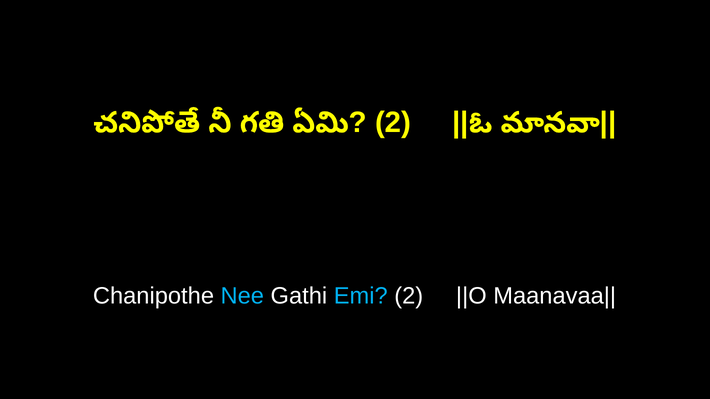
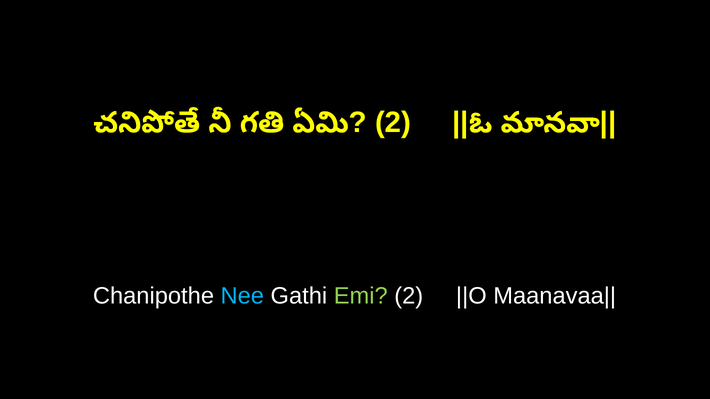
Emi colour: light blue -> light green (361, 296)
